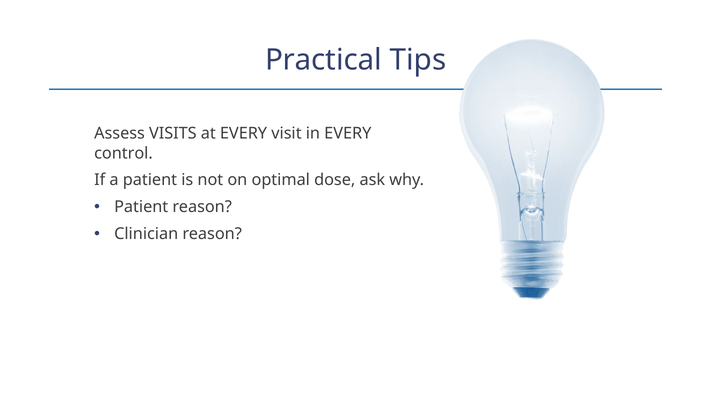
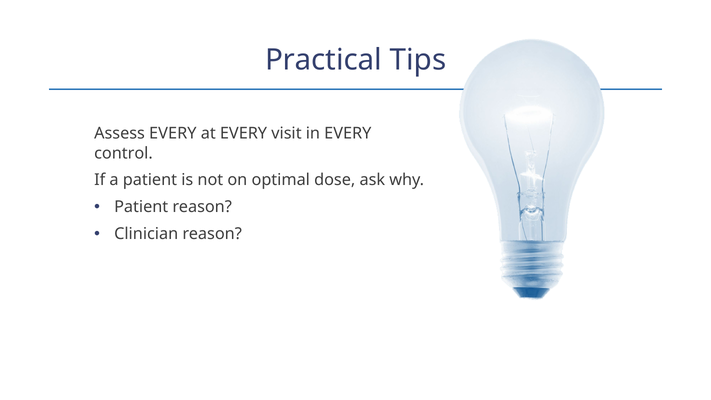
Assess VISITS: VISITS -> EVERY (173, 134)
